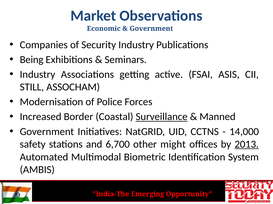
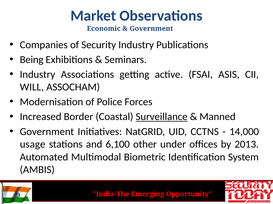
STILL: STILL -> WILL (32, 87)
safety: safety -> usage (33, 145)
6,700: 6,700 -> 6,100 (118, 145)
might: might -> under (173, 145)
2013 underline: present -> none (247, 145)
